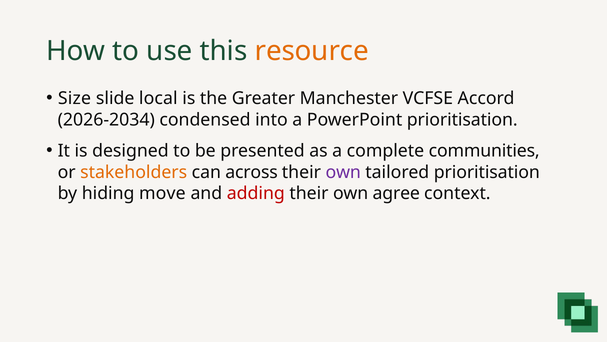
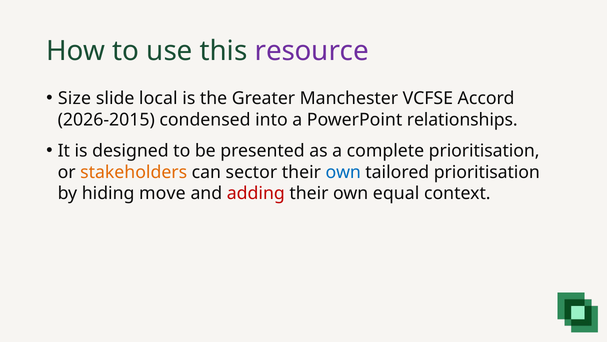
resource colour: orange -> purple (312, 51)
2026-2034: 2026-2034 -> 2026-2015 (106, 119)
PowerPoint prioritisation: prioritisation -> relationships (462, 119)
complete communities: communities -> prioritisation (484, 151)
across: across -> sector (251, 172)
own colour: purple -> blue (343, 172)
agree: agree -> equal (396, 193)
